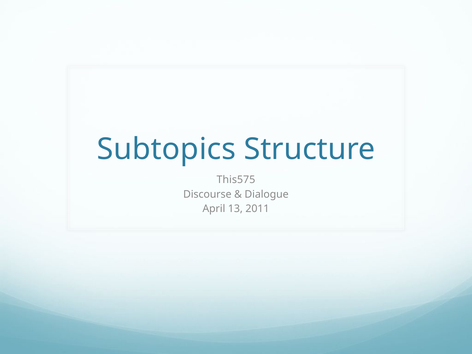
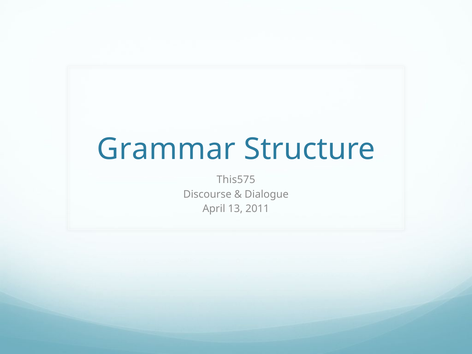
Subtopics: Subtopics -> Grammar (166, 149)
